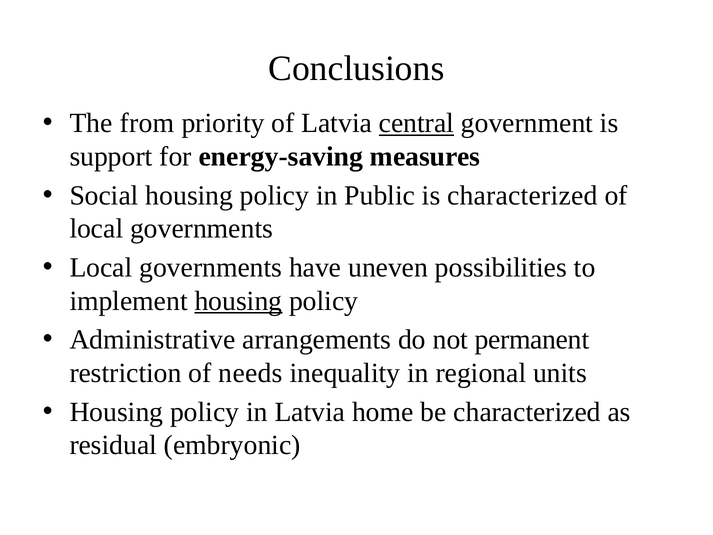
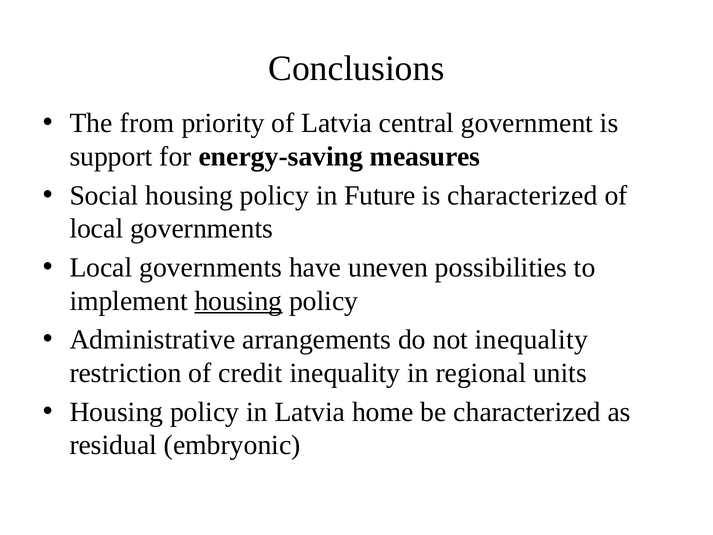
central underline: present -> none (416, 123)
Public: Public -> Future (380, 195)
not permanent: permanent -> inequality (532, 340)
needs: needs -> credit (250, 373)
